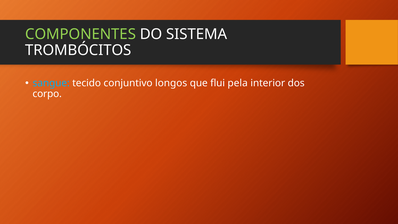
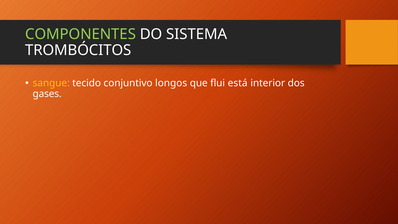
sangue colour: light blue -> yellow (51, 83)
pela: pela -> está (238, 83)
corpo: corpo -> gases (47, 94)
